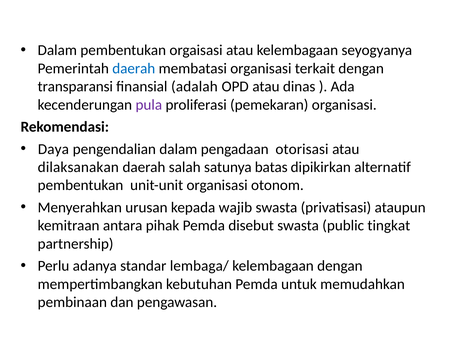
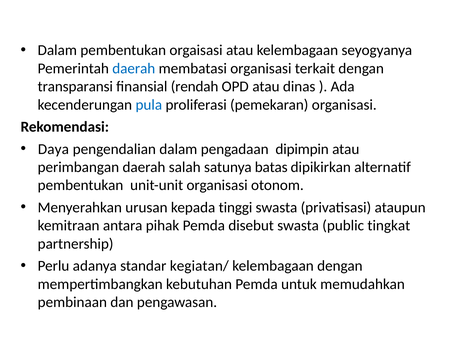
adalah: adalah -> rendah (195, 87)
pula colour: purple -> blue (149, 105)
otorisasi: otorisasi -> dipimpin (302, 149)
dilaksanakan: dilaksanakan -> perimbangan (78, 167)
wajib: wajib -> tinggi (236, 208)
lembaga/: lembaga/ -> kegiatan/ (199, 266)
